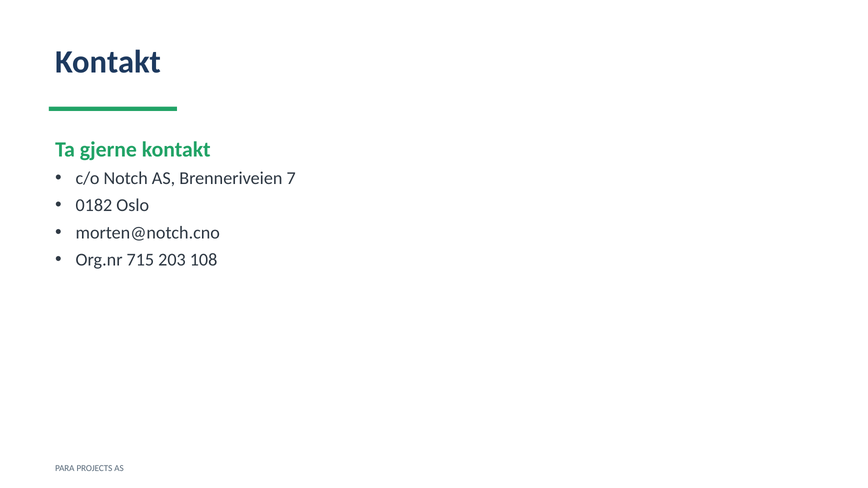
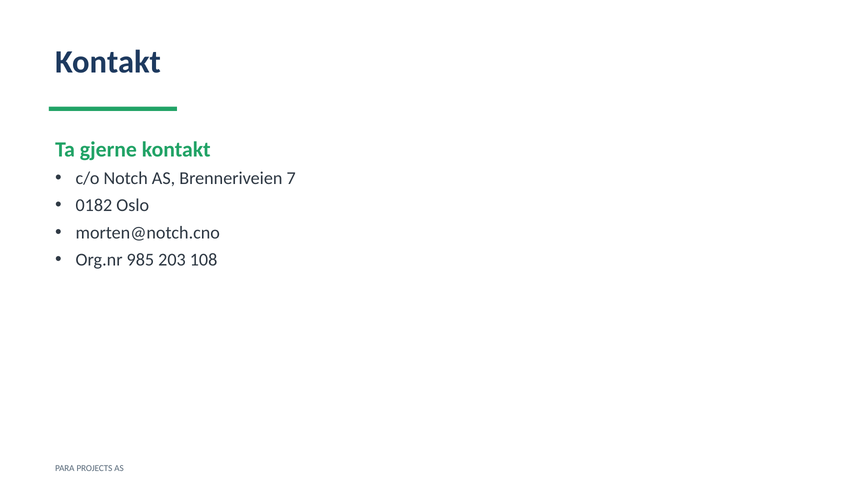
715: 715 -> 985 (140, 260)
